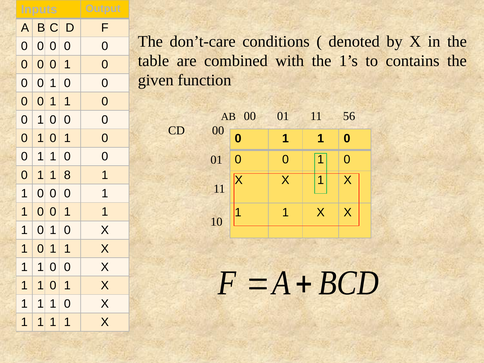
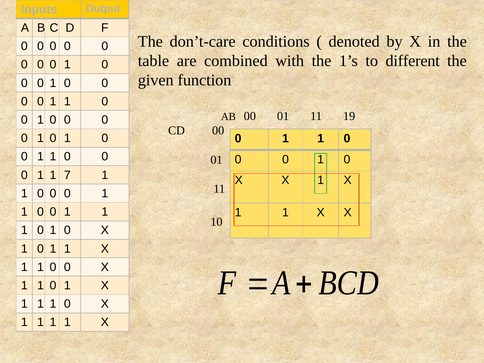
contains: contains -> different (413, 61)
56: 56 -> 19 (349, 116)
8: 8 -> 7 (67, 175)
